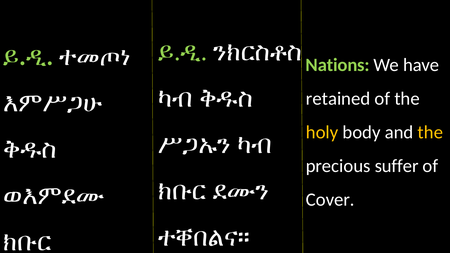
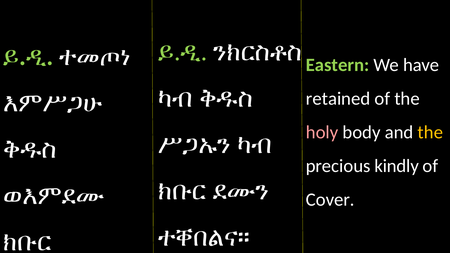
Nations: Nations -> Eastern (338, 65)
holy colour: yellow -> pink (322, 132)
suffer: suffer -> kindly (397, 166)
